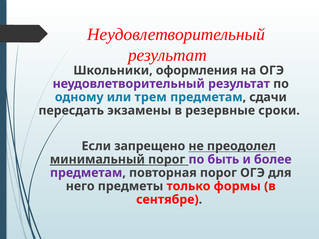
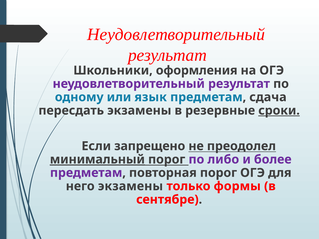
трем: трем -> язык (151, 97)
сдачи: сдачи -> сдача (268, 97)
сроки underline: none -> present (279, 111)
быть: быть -> либо (223, 160)
него предметы: предметы -> экзамены (130, 186)
